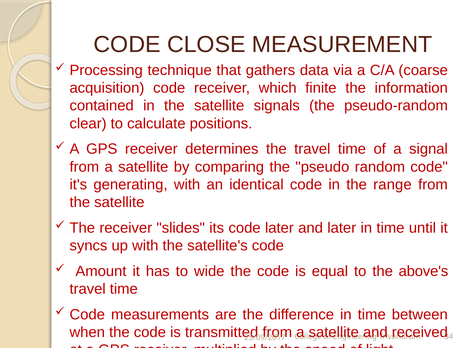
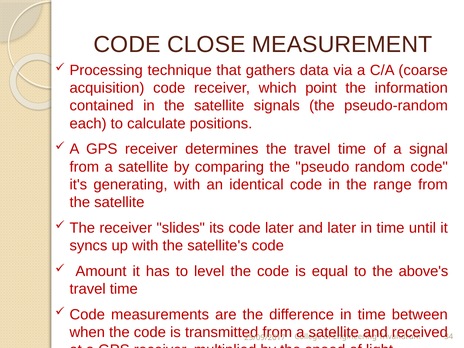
finite: finite -> point (321, 88)
clear: clear -> each (88, 124)
wide: wide -> level (209, 271)
